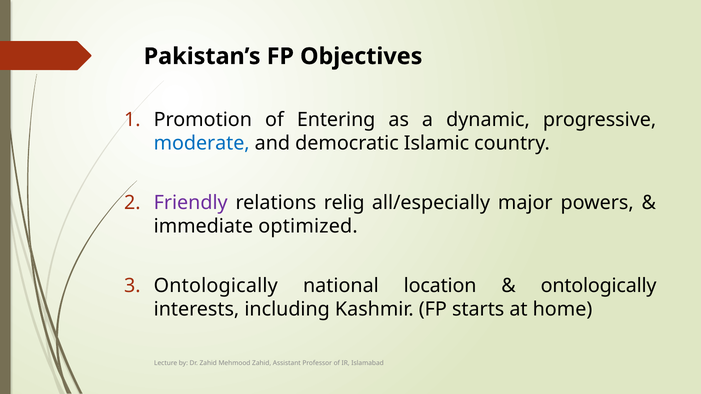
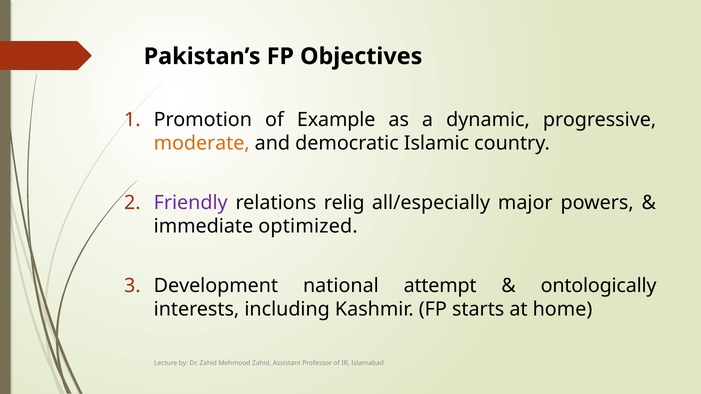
Entering: Entering -> Example (336, 120)
moderate colour: blue -> orange (202, 144)
Ontologically: Ontologically -> Development (216, 286)
location: location -> attempt (440, 286)
